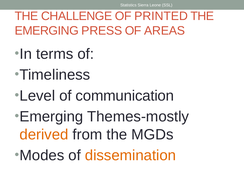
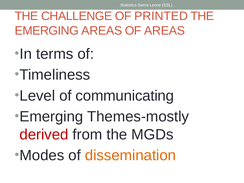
EMERGING PRESS: PRESS -> AREAS (102, 31)
communication: communication -> communicating (125, 96)
derived colour: orange -> red (44, 135)
